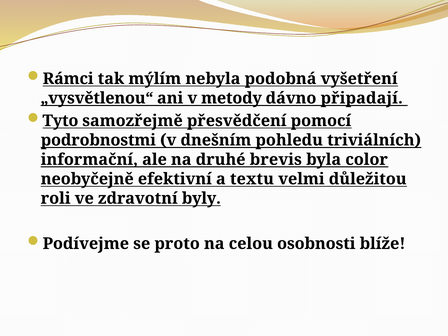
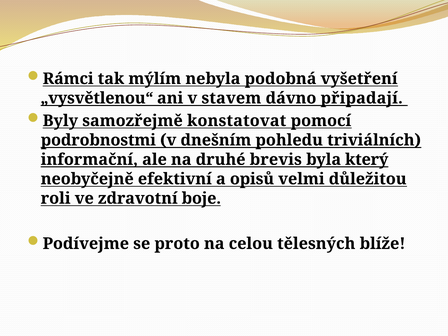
metody: metody -> stavem (231, 98)
Tyto: Tyto -> Byly (60, 121)
přesvědčení: přesvědčení -> konstatovat (237, 121)
color: color -> který (367, 160)
textu: textu -> opisů (252, 179)
byly: byly -> boje (201, 198)
osobnosti: osobnosti -> tělesných (316, 244)
